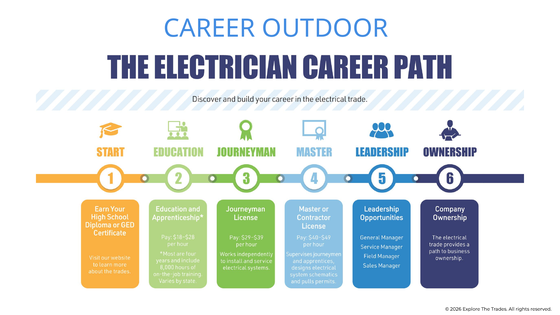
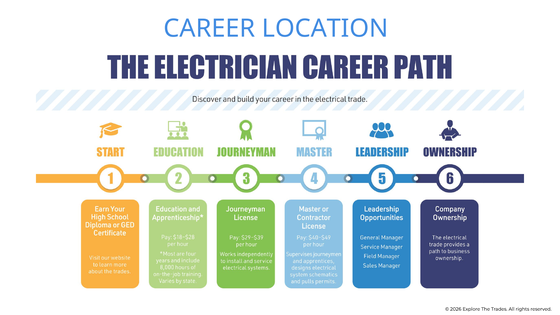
OUTDOOR: OUTDOOR -> LOCATION (325, 29)
